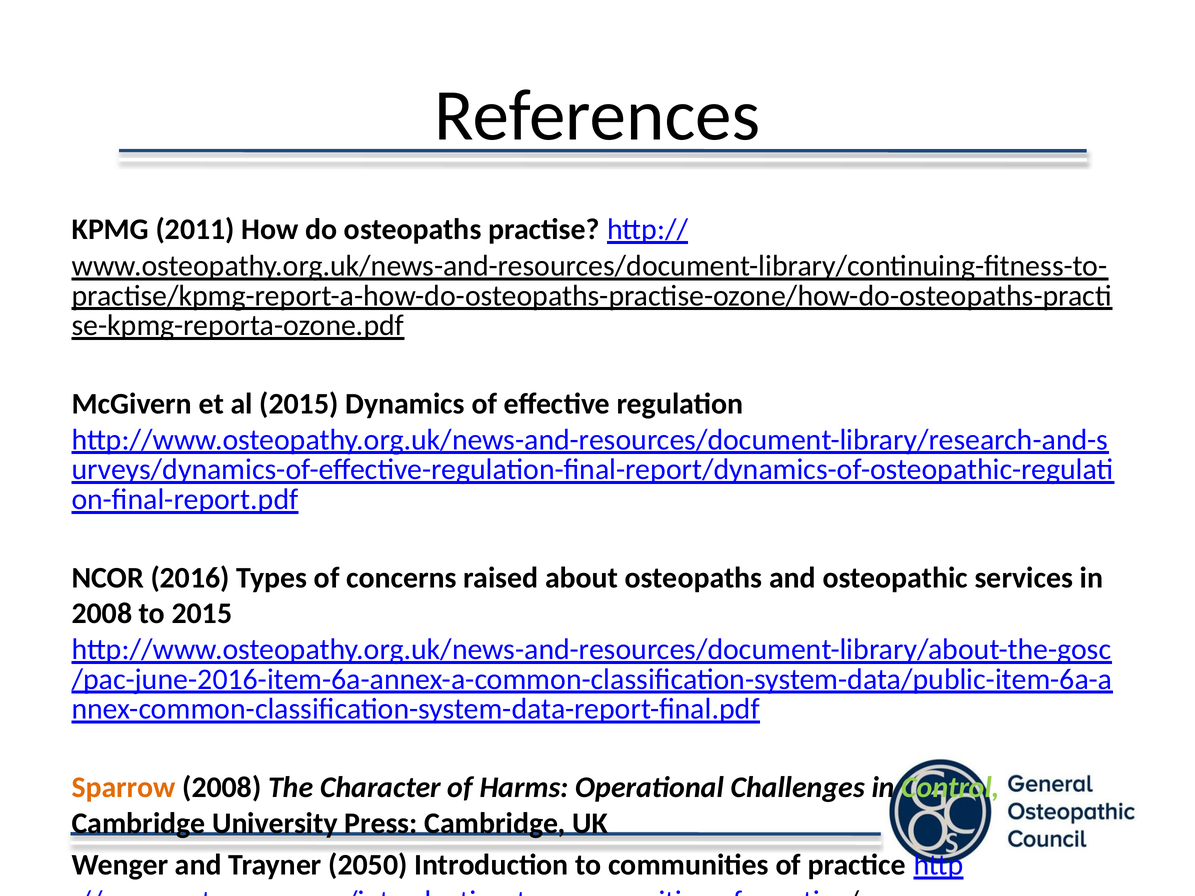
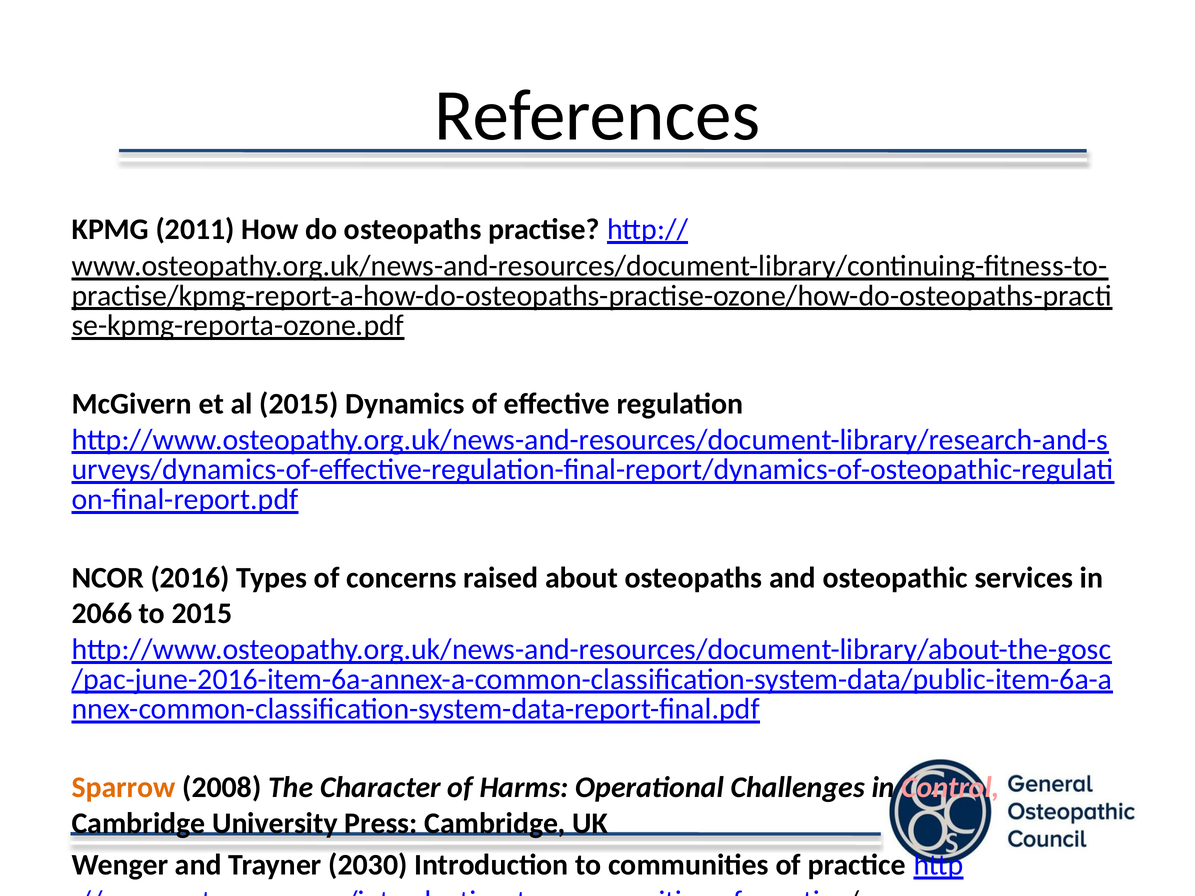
2008: 2008 -> 2066 (102, 614)
Control colour: light green -> pink (951, 788)
2050: 2050 -> 2030 (368, 865)
